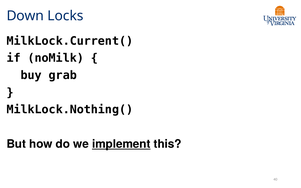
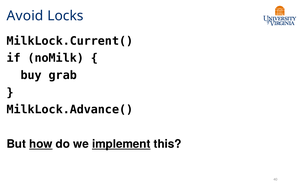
Down: Down -> Avoid (25, 16)
MilkLock.Nothing(: MilkLock.Nothing( -> MilkLock.Advance( (70, 110)
how underline: none -> present (41, 144)
